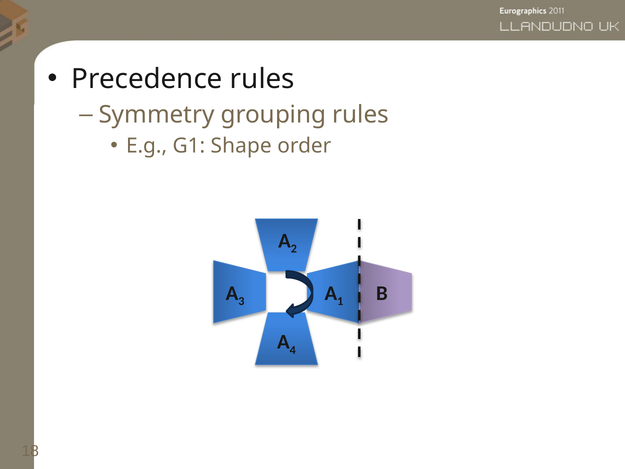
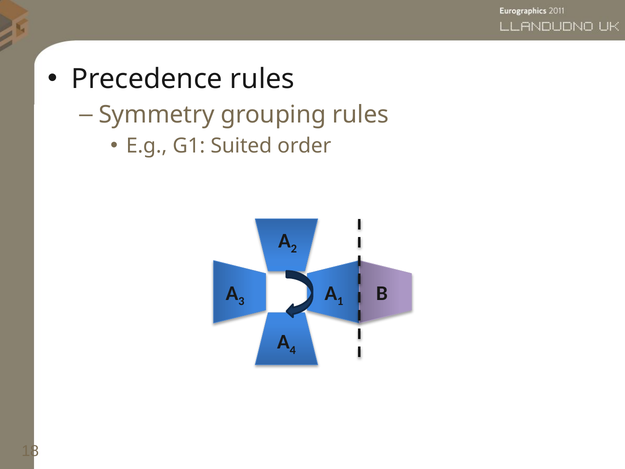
Shape: Shape -> Suited (241, 146)
